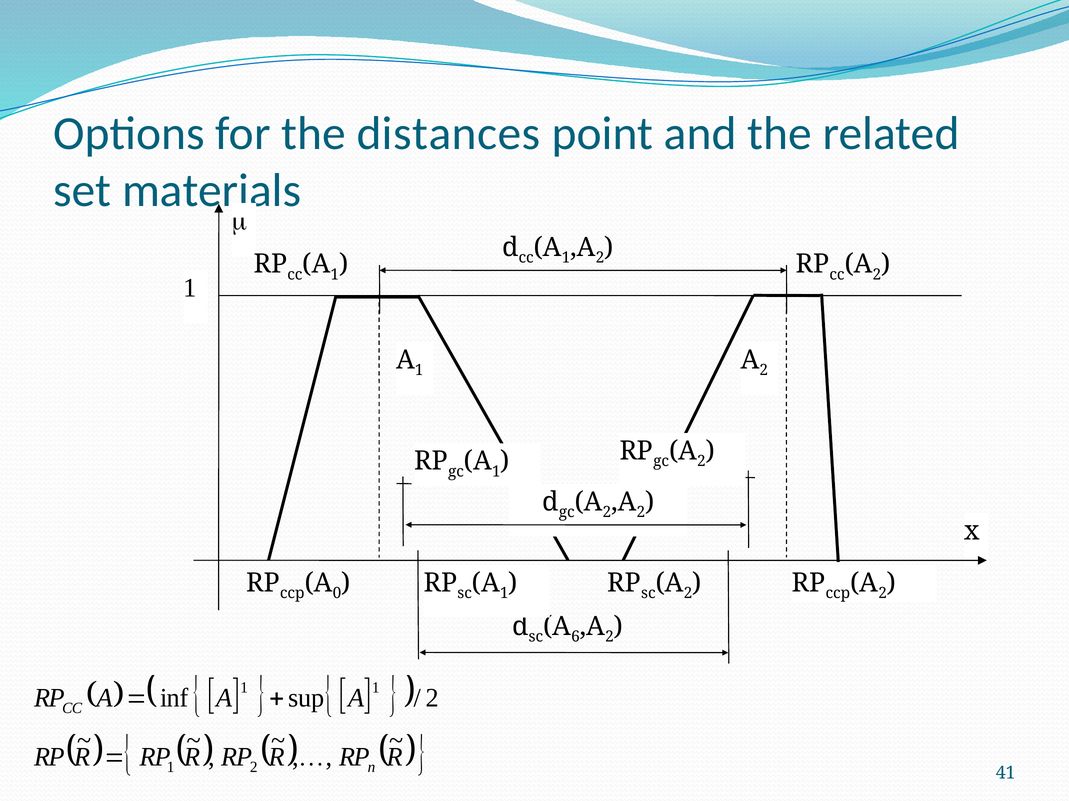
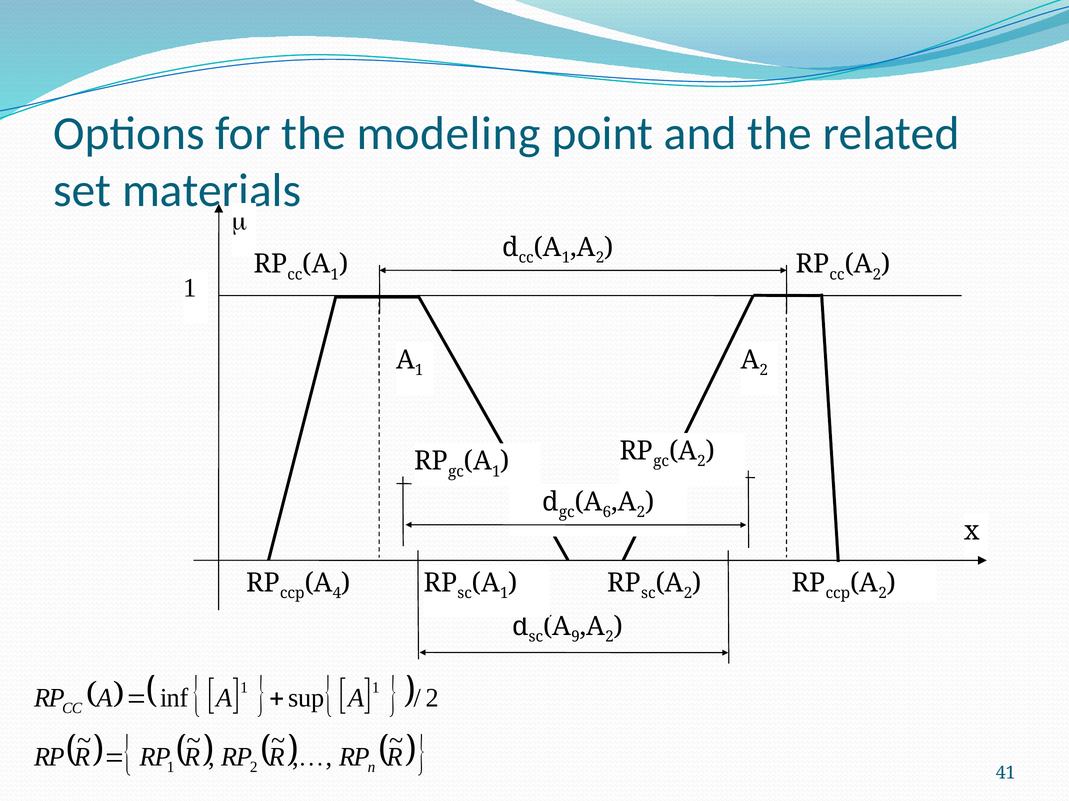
distances: distances -> modeling (448, 134)
2: 2 -> 6 (607, 513)
0: 0 -> 4 (337, 594)
6: 6 -> 9 (576, 637)
